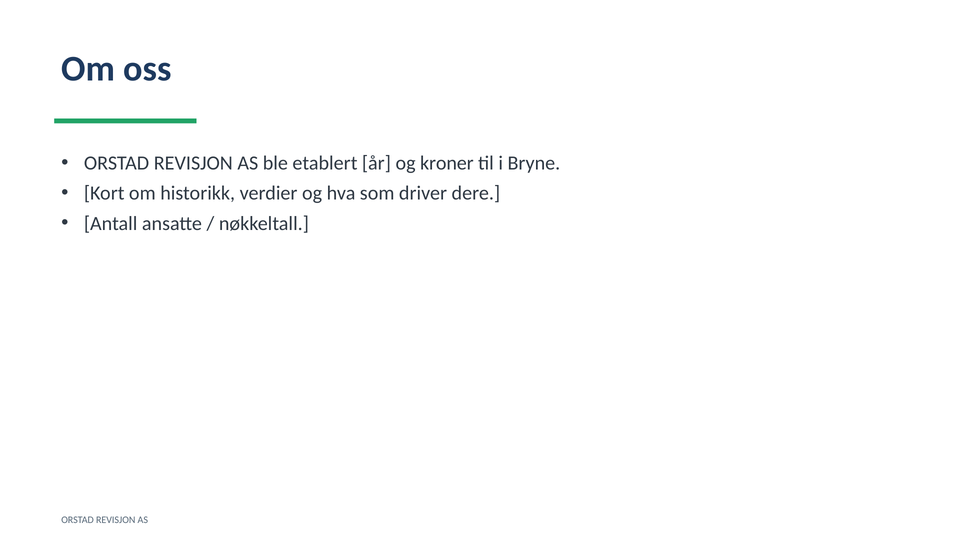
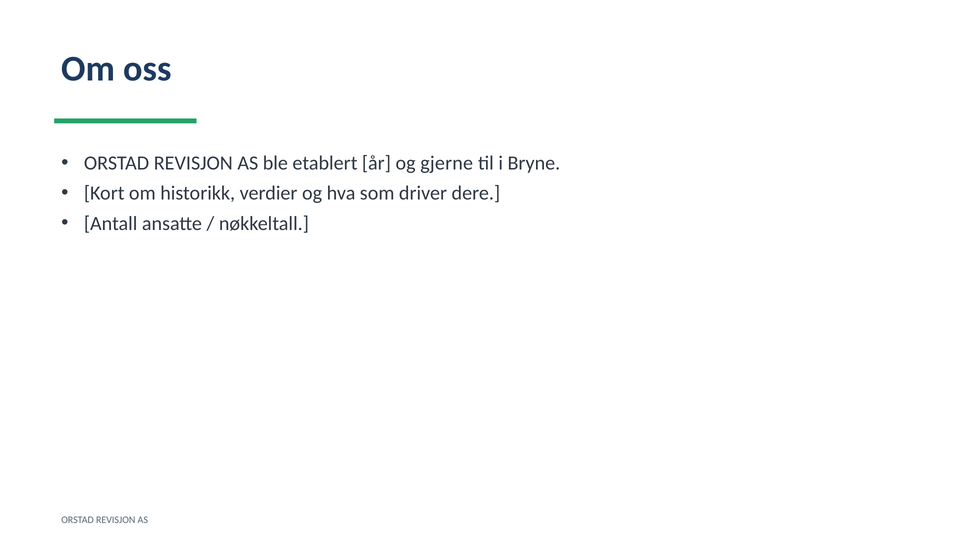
kroner: kroner -> gjerne (447, 163)
